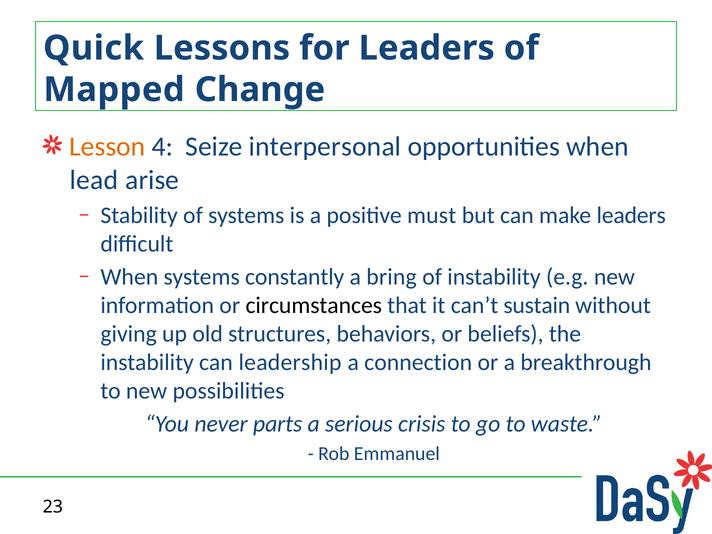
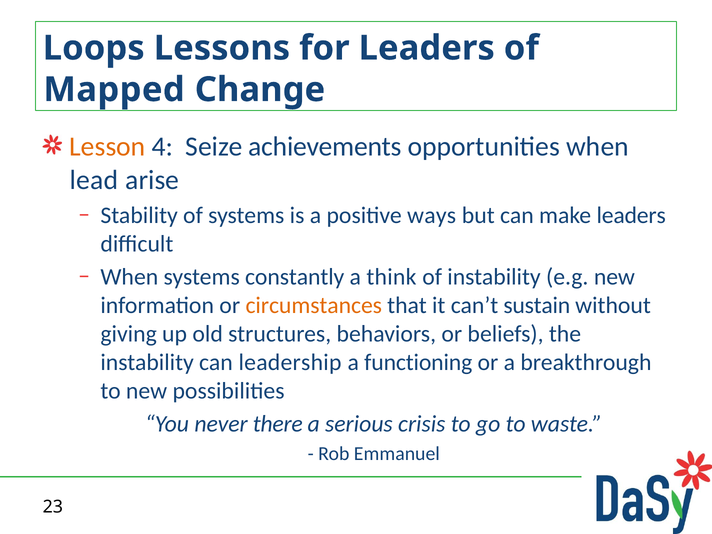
Quick: Quick -> Loops (94, 48)
interpersonal: interpersonal -> achievements (325, 147)
must: must -> ways (432, 215)
bring: bring -> think (391, 277)
circumstances colour: black -> orange (314, 305)
connection: connection -> functioning (418, 362)
parts: parts -> there (278, 424)
